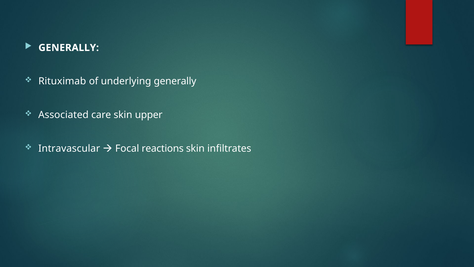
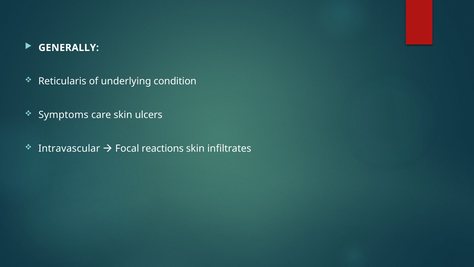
Rituximab: Rituximab -> Reticularis (62, 81)
underlying generally: generally -> condition (175, 81)
Associated: Associated -> Symptoms (63, 115)
upper: upper -> ulcers (149, 115)
